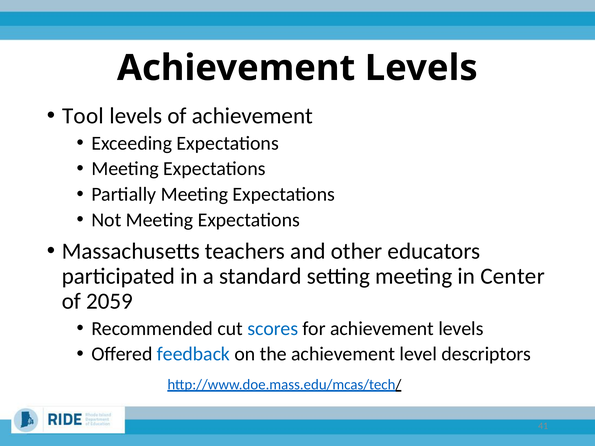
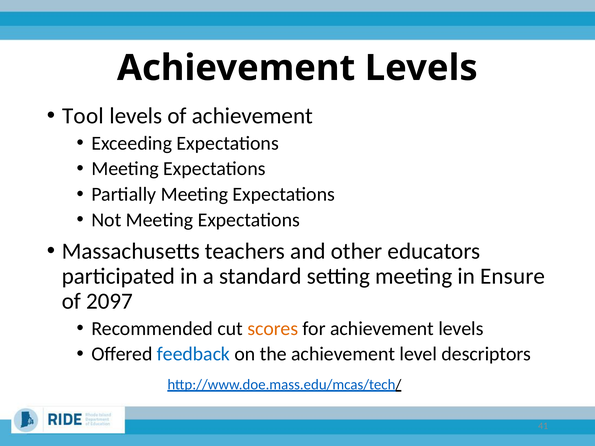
Center: Center -> Ensure (513, 276)
2059: 2059 -> 2097 (110, 301)
scores colour: blue -> orange (273, 329)
